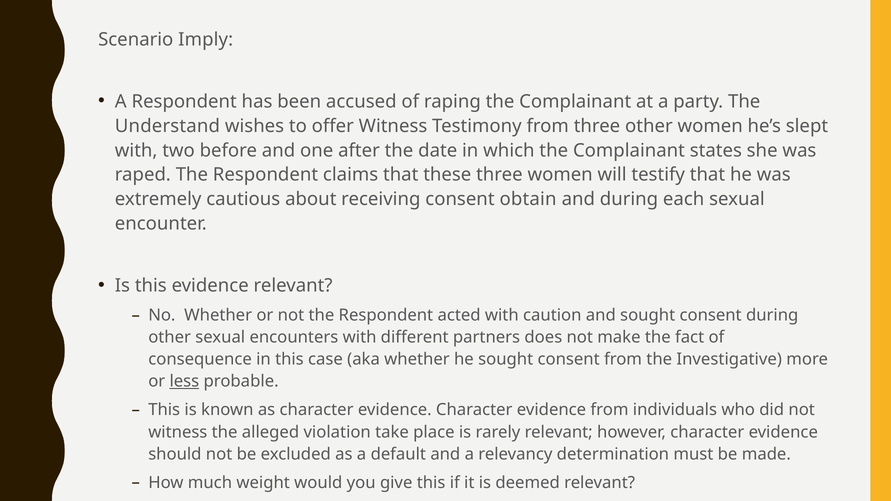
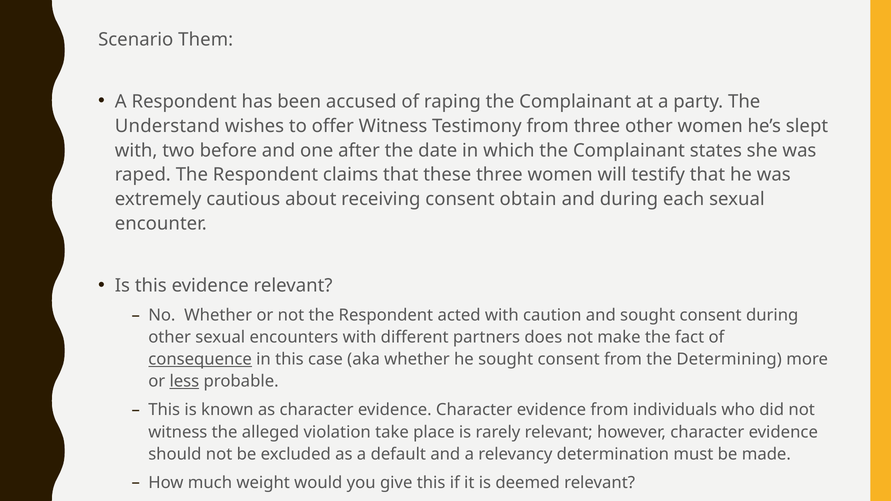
Imply: Imply -> Them (206, 39)
consequence underline: none -> present (200, 360)
Investigative: Investigative -> Determining (729, 360)
